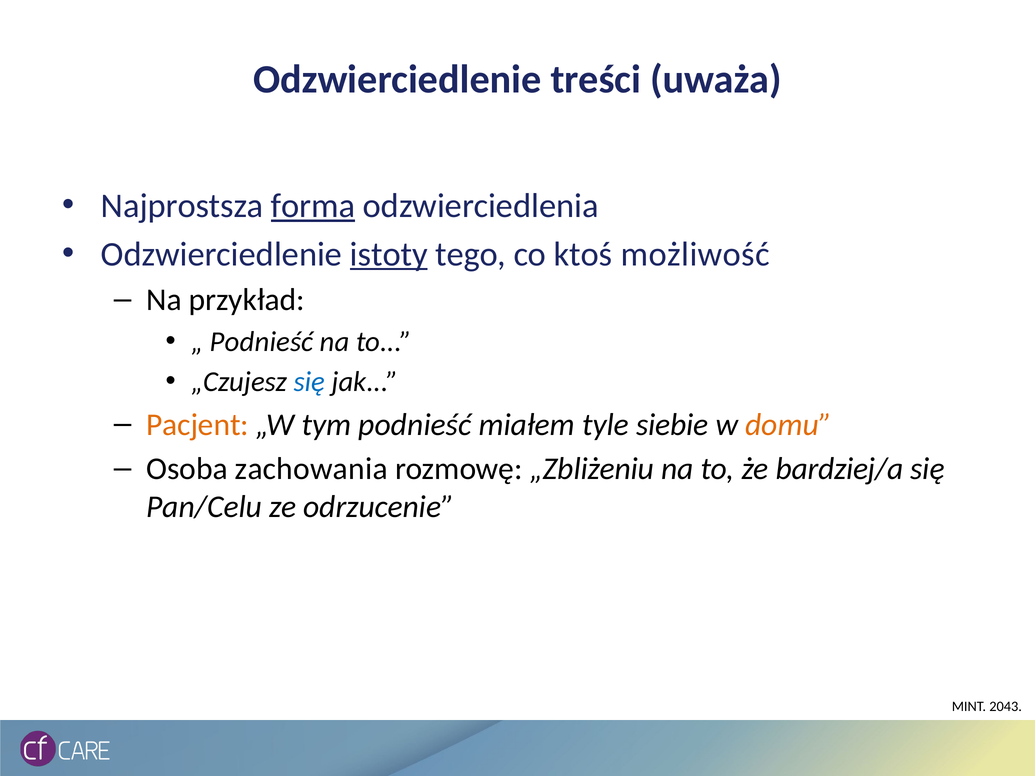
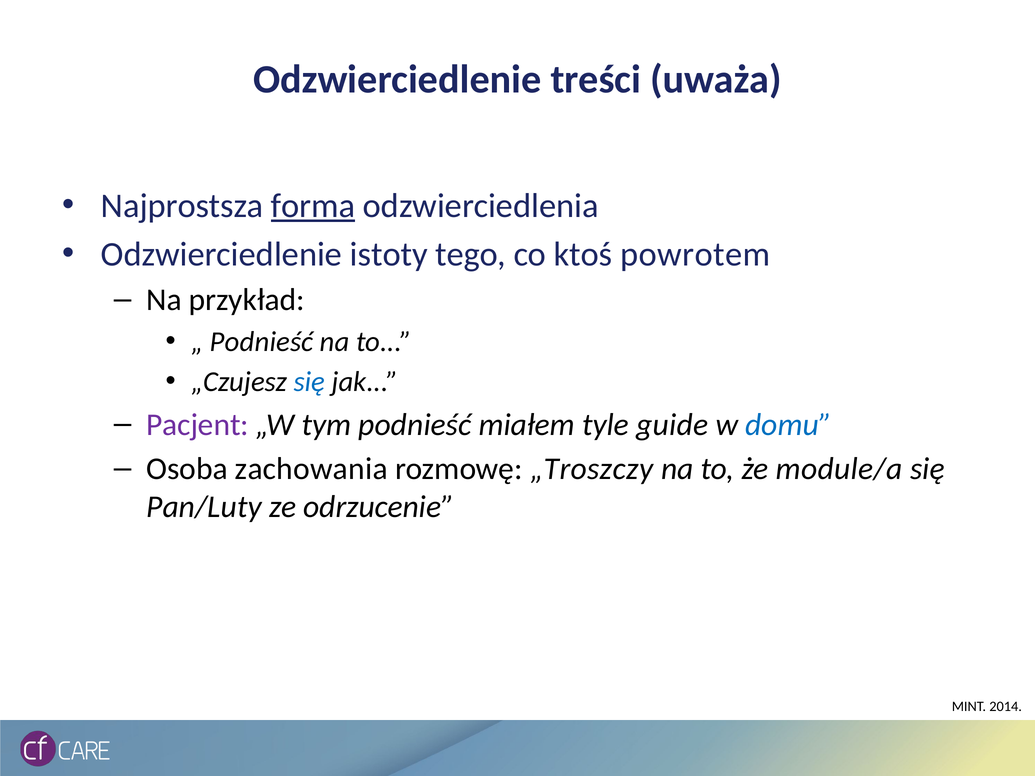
istoty underline: present -> none (389, 254)
możliwość: możliwość -> powrotem (695, 254)
Pacjent colour: orange -> purple (198, 425)
siebie: siebie -> guide (672, 425)
domu colour: orange -> blue (789, 425)
„Zbliżeniu: „Zbliżeniu -> „Troszczy (592, 469)
bardziej/a: bardziej/a -> module/a (839, 469)
Pan/Celu: Pan/Celu -> Pan/Luty (204, 507)
2043: 2043 -> 2014 (1006, 707)
